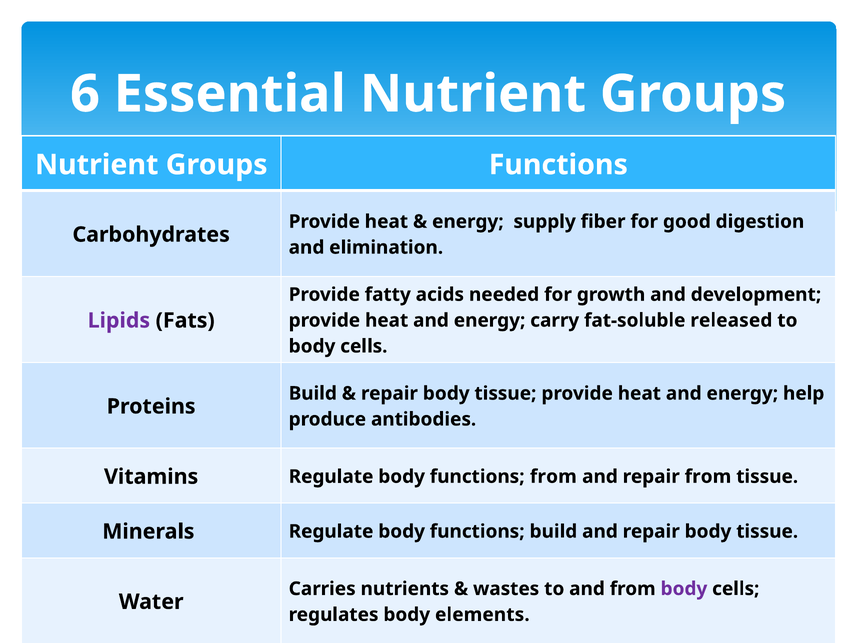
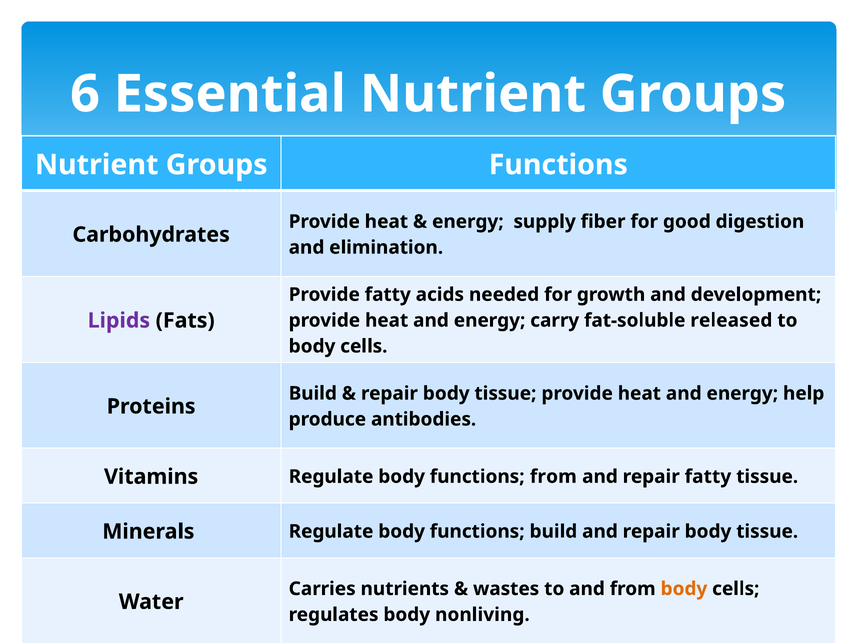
repair from: from -> fatty (708, 476)
body colour: purple -> orange (684, 589)
elements: elements -> nonliving (482, 614)
